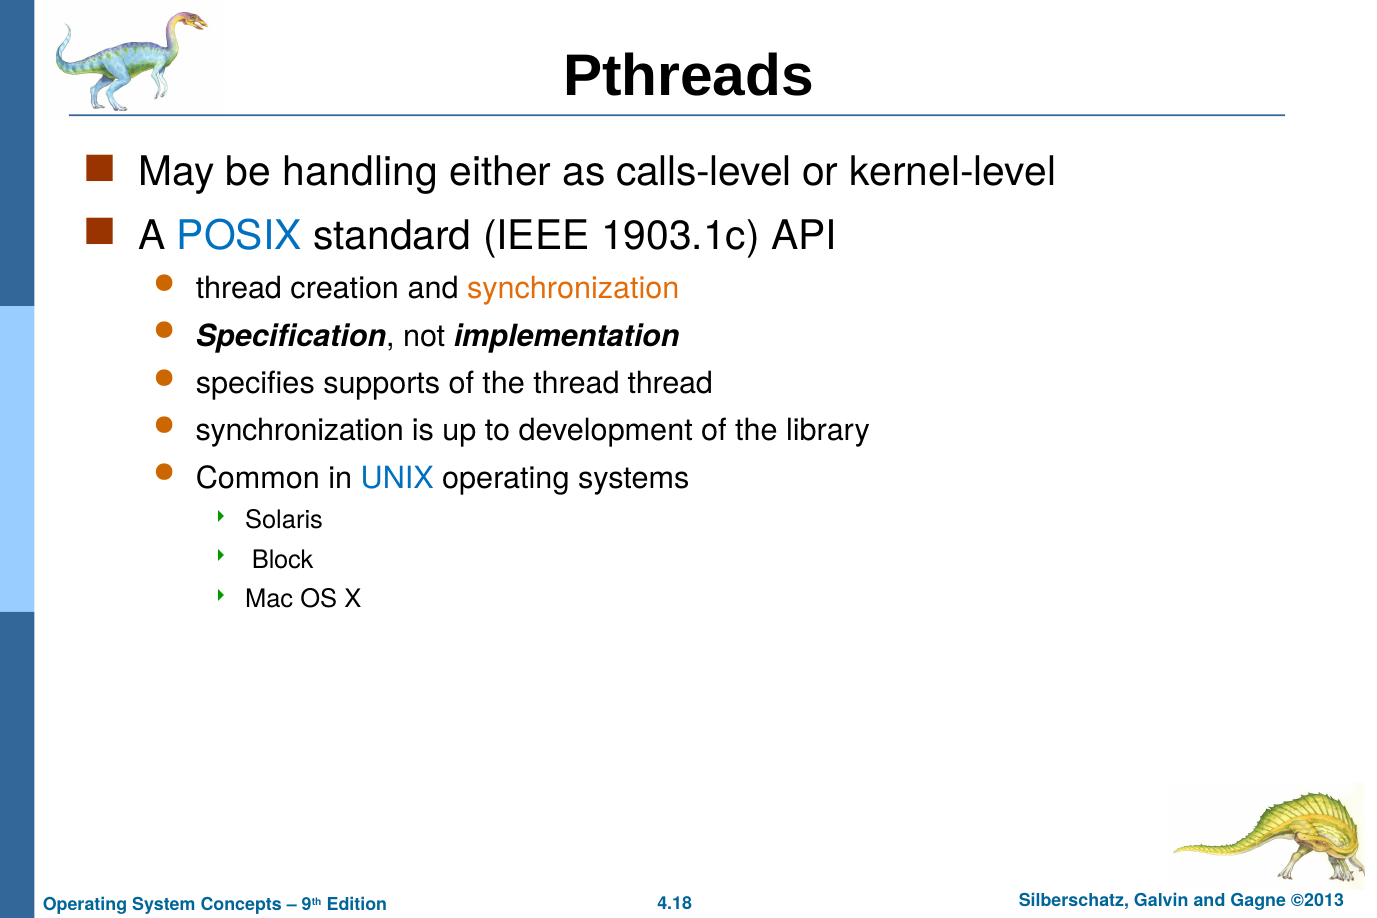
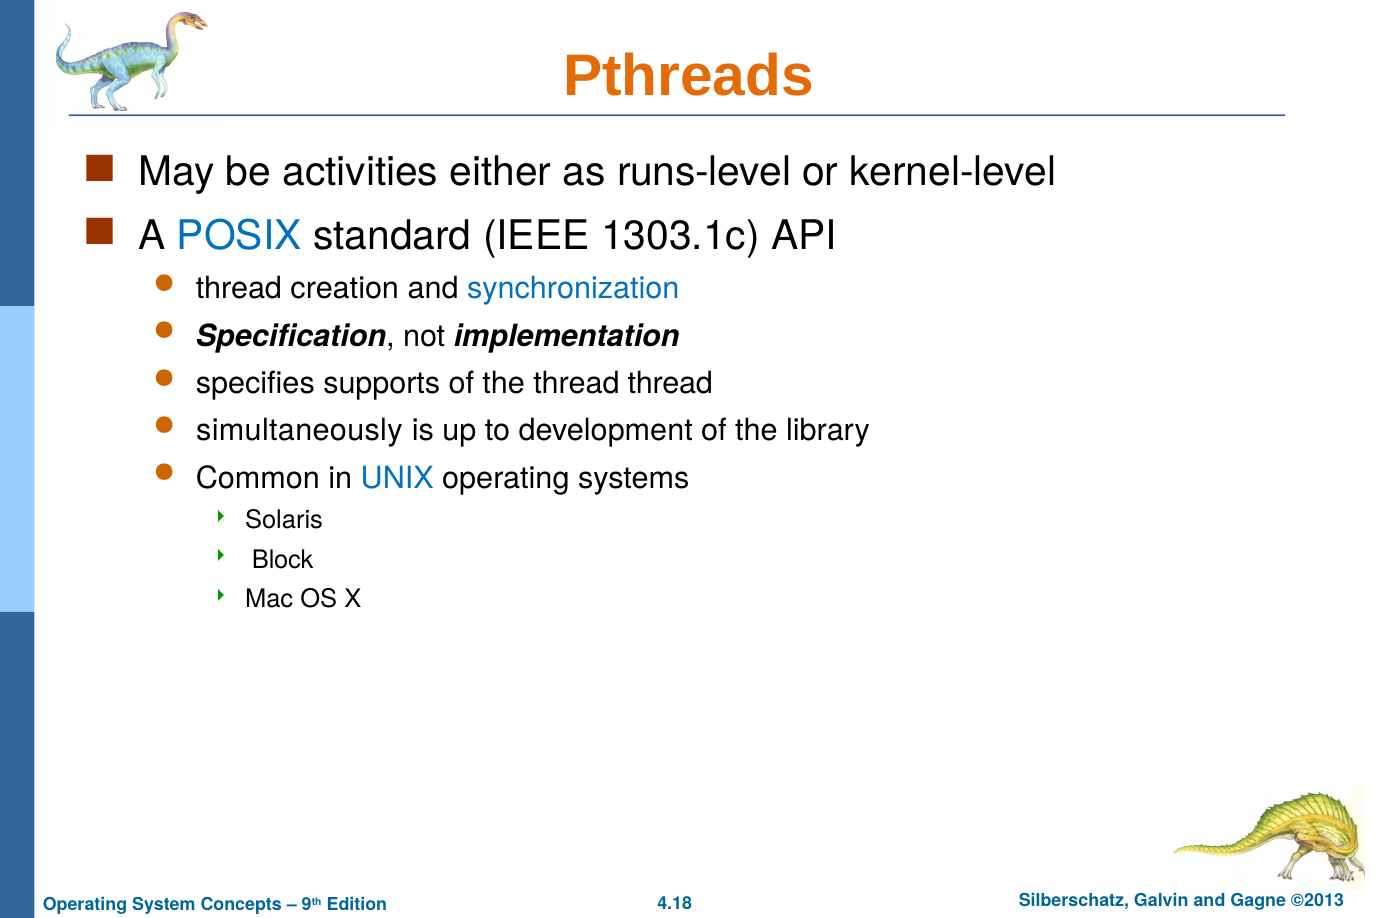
Pthreads colour: black -> orange (689, 77)
handling: handling -> activities (360, 172)
calls-level: calls-level -> runs-level (704, 172)
1903.1c: 1903.1c -> 1303.1c (680, 236)
synchronization colour: orange -> blue (573, 289)
synchronization: synchronization -> simultaneously (299, 431)
